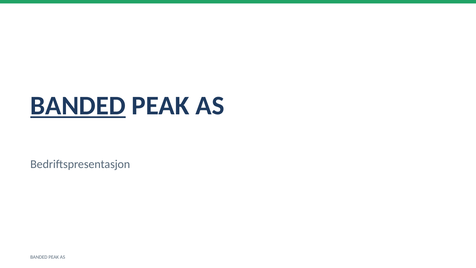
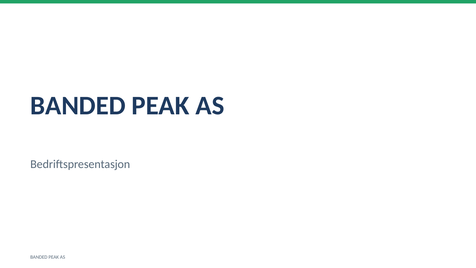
BANDED underline: present -> none (78, 106)
